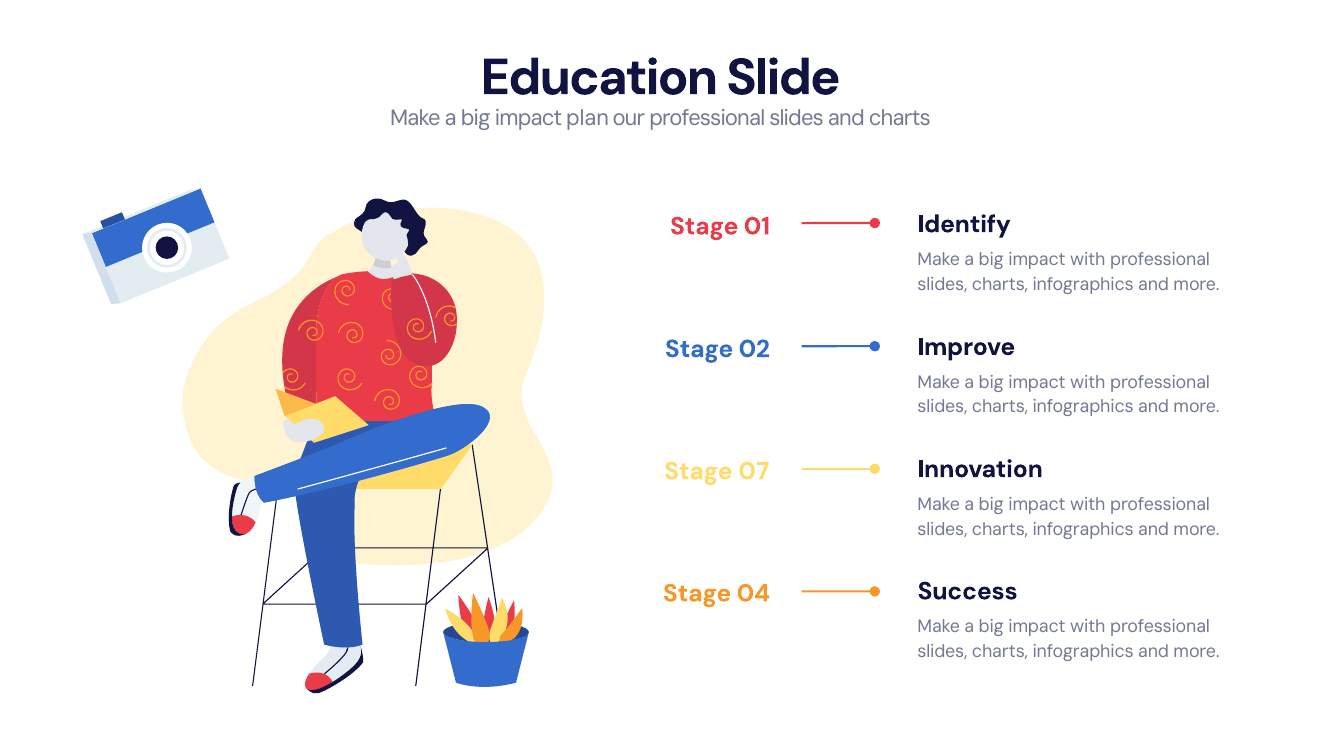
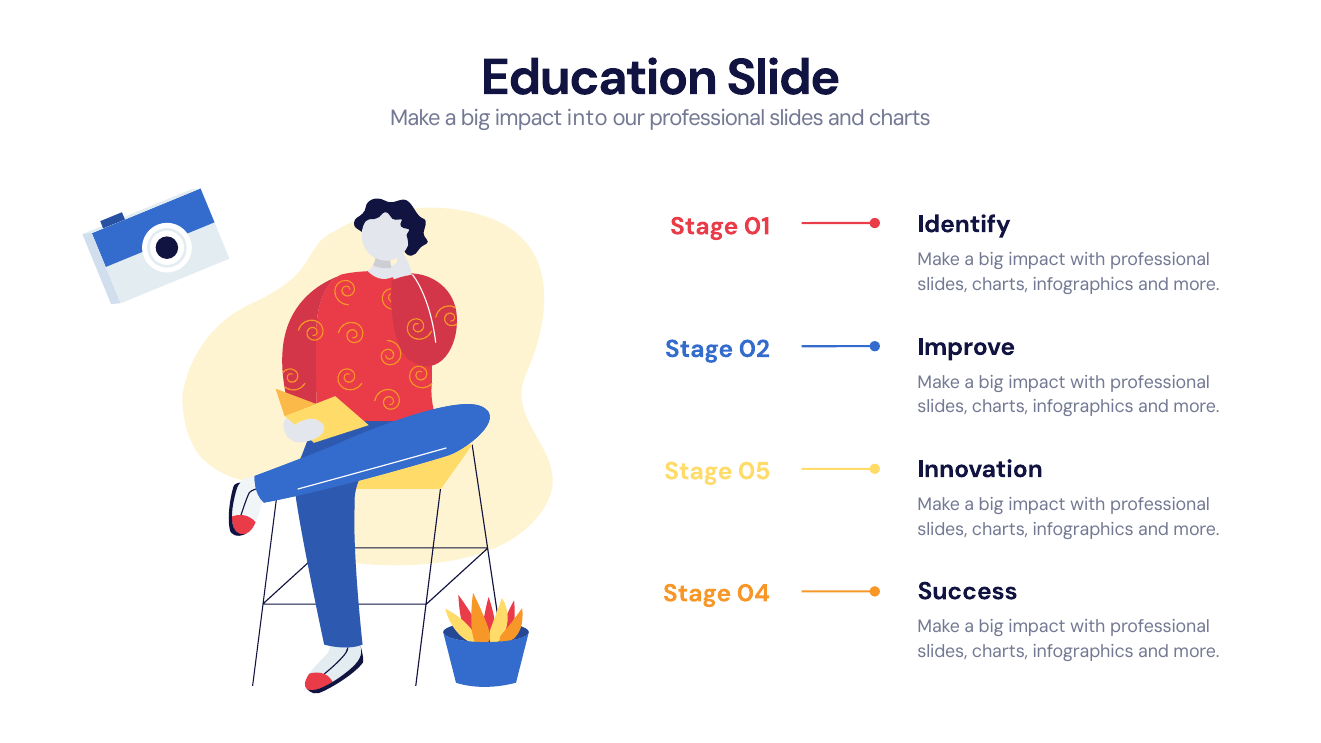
plan: plan -> into (587, 118)
07: 07 -> 05 (754, 471)
